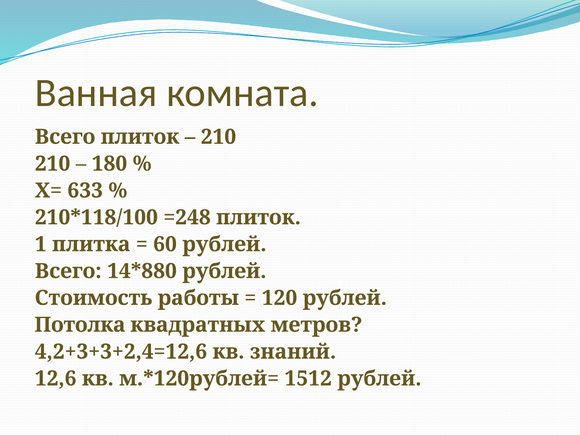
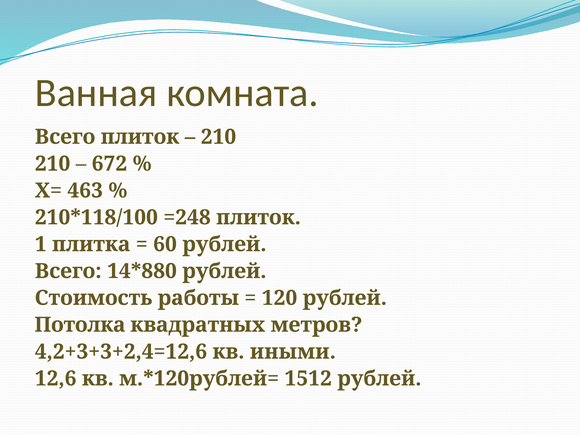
180: 180 -> 672 (109, 164)
633: 633 -> 463 (85, 191)
знаний: знаний -> иными (293, 352)
